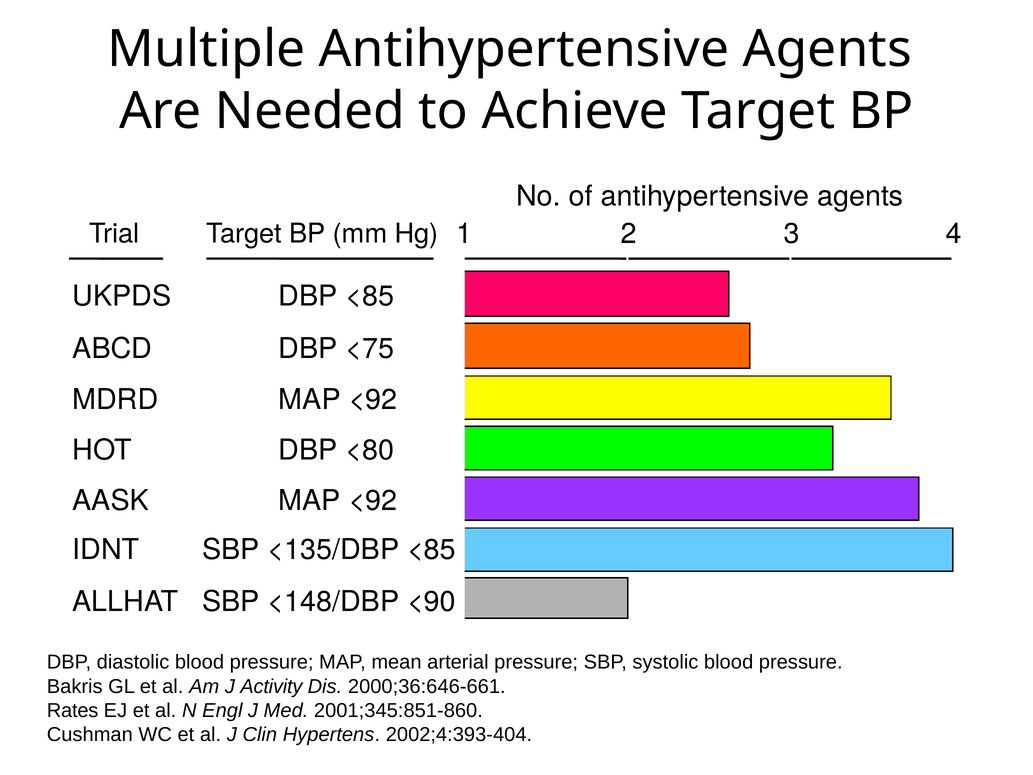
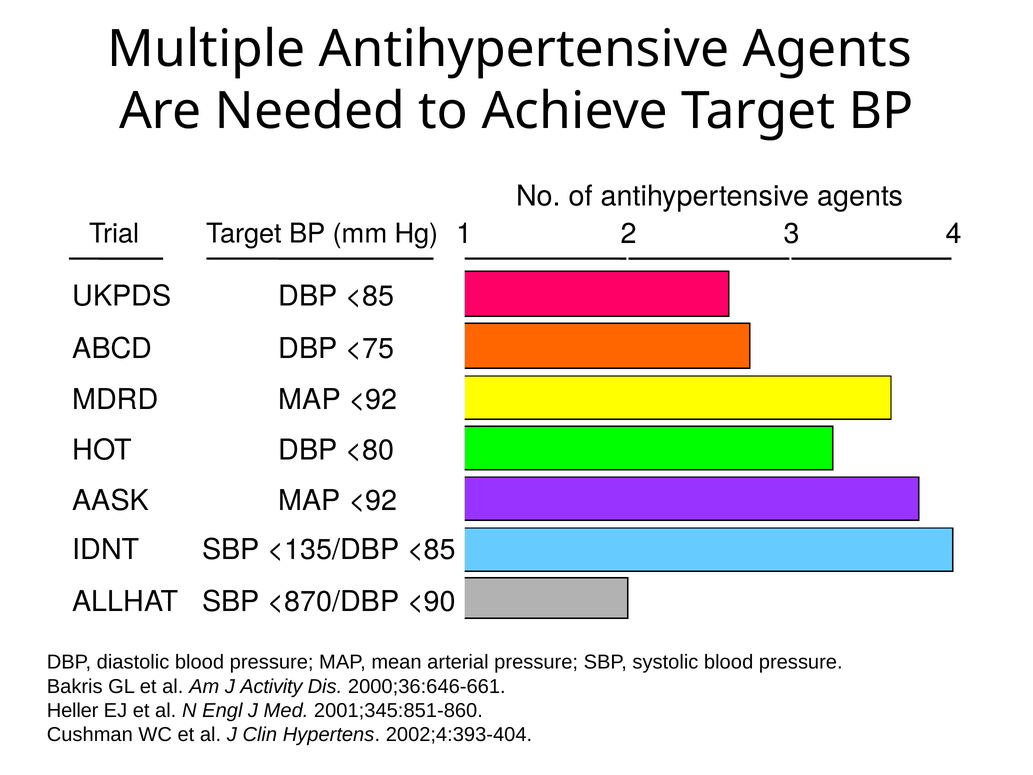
<148/DBP: <148/DBP -> <870/DBP (333, 601)
Rates: Rates -> Heller (73, 710)
